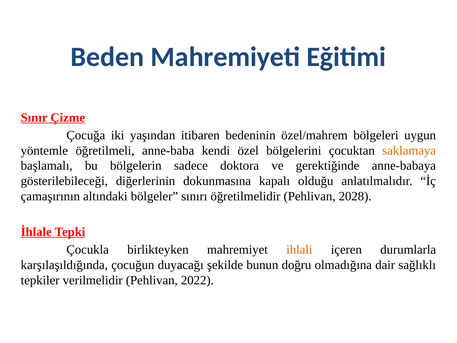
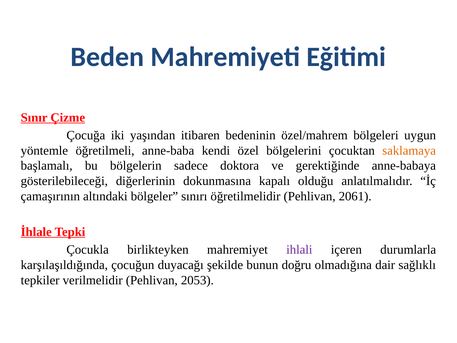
2028: 2028 -> 2061 (355, 196)
ihlali colour: orange -> purple (299, 249)
2022: 2022 -> 2053 (197, 280)
